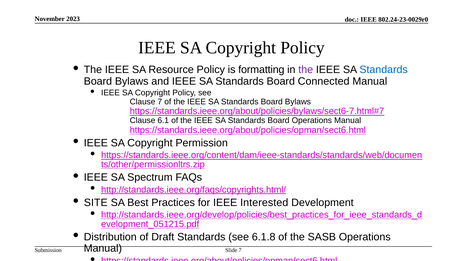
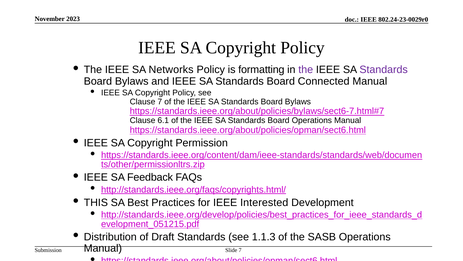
Resource: Resource -> Networks (171, 70)
Standards colour: blue -> purple (384, 70)
Spectrum: Spectrum -> Feedback (150, 177)
SITE: SITE -> THIS (96, 202)
6.1.8: 6.1.8 -> 1.1.3 (264, 236)
